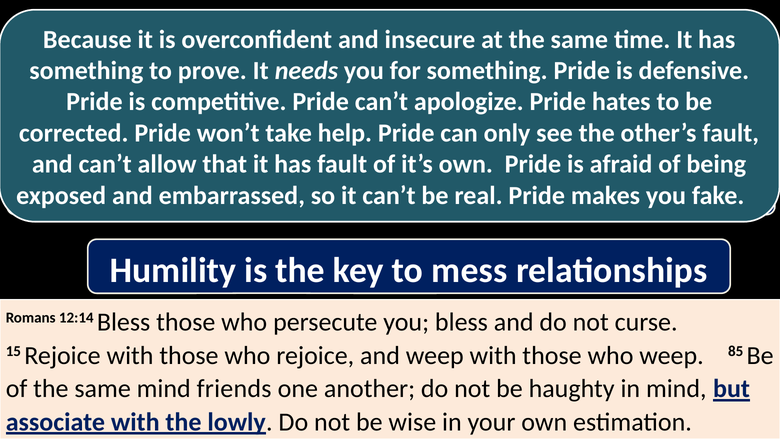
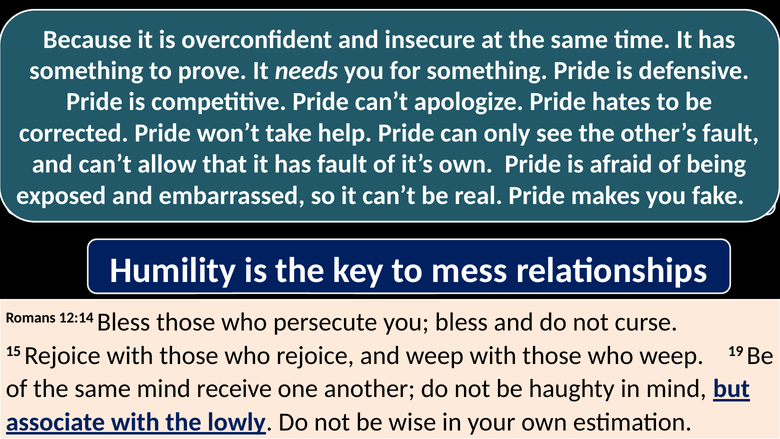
85: 85 -> 19 (736, 351)
friends: friends -> receive (234, 389)
